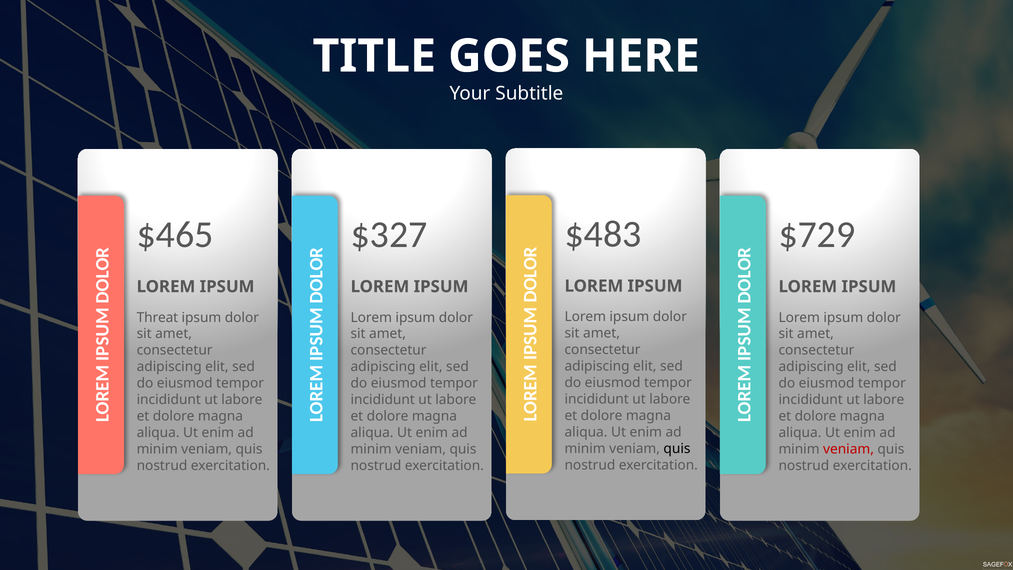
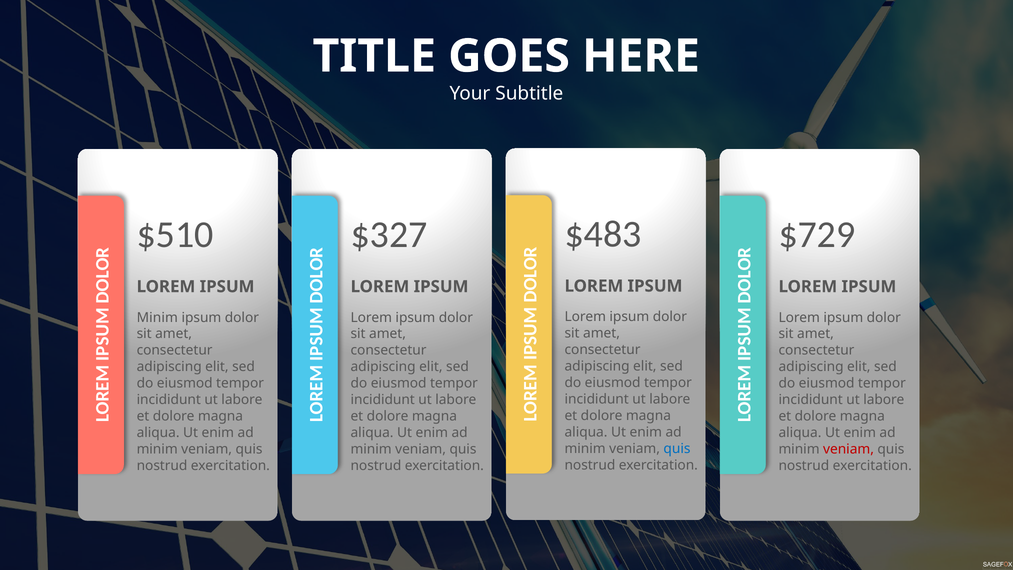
$465: $465 -> $510 (175, 235)
Threat: Threat -> Minim (157, 317)
quis colour: black -> blue (677, 449)
